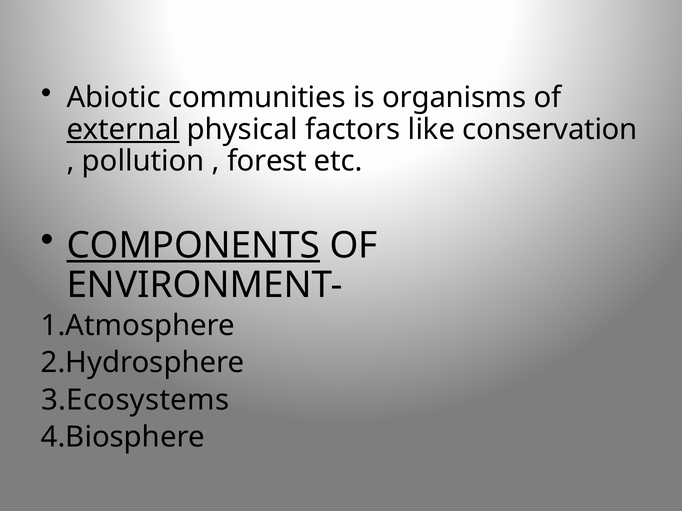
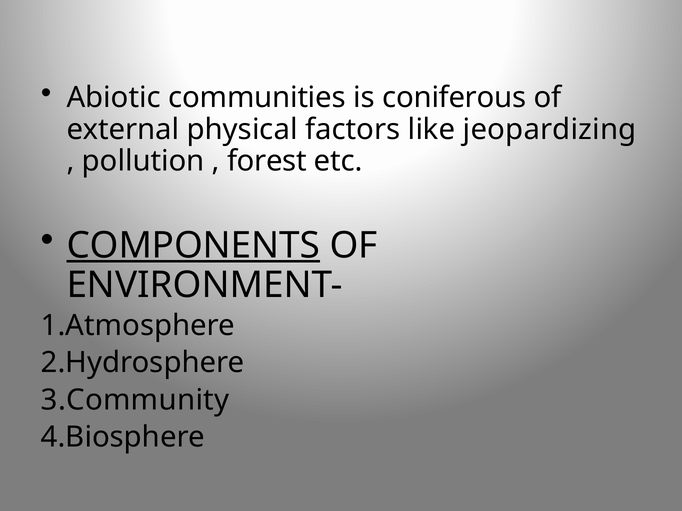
organisms: organisms -> coniferous (454, 98)
external underline: present -> none (123, 130)
conservation: conservation -> jeopardizing (550, 130)
3.Ecosystems: 3.Ecosystems -> 3.Community (135, 400)
